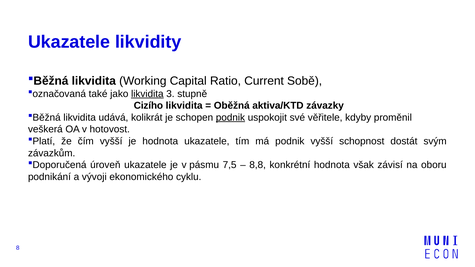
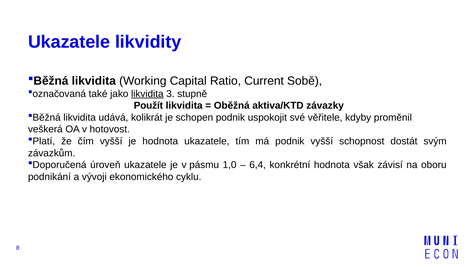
Cizího: Cizího -> Použít (148, 106)
podnik underline: present -> none (230, 118)
7,5: 7,5 -> 1,0 (230, 165)
8,8: 8,8 -> 6,4 (258, 165)
